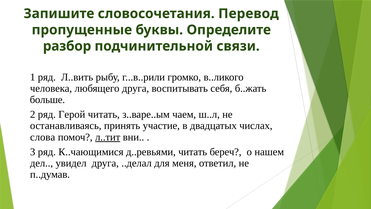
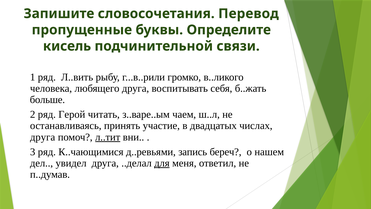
разбор: разбор -> кисель (67, 46)
слова: слова -> друга (43, 137)
д..ревьями читать: читать -> запись (193, 152)
для underline: none -> present (162, 163)
